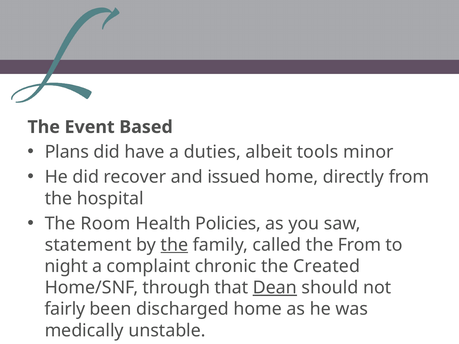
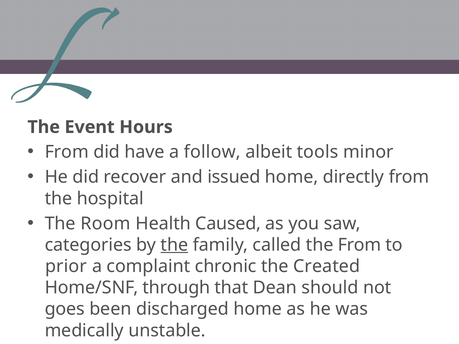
Based: Based -> Hours (146, 127)
Plans: Plans -> From (67, 152)
duties: duties -> follow (212, 152)
Policies: Policies -> Caused (228, 224)
statement: statement -> categories (88, 245)
night: night -> prior (66, 266)
Dean underline: present -> none (275, 288)
fairly: fairly -> goes (65, 309)
